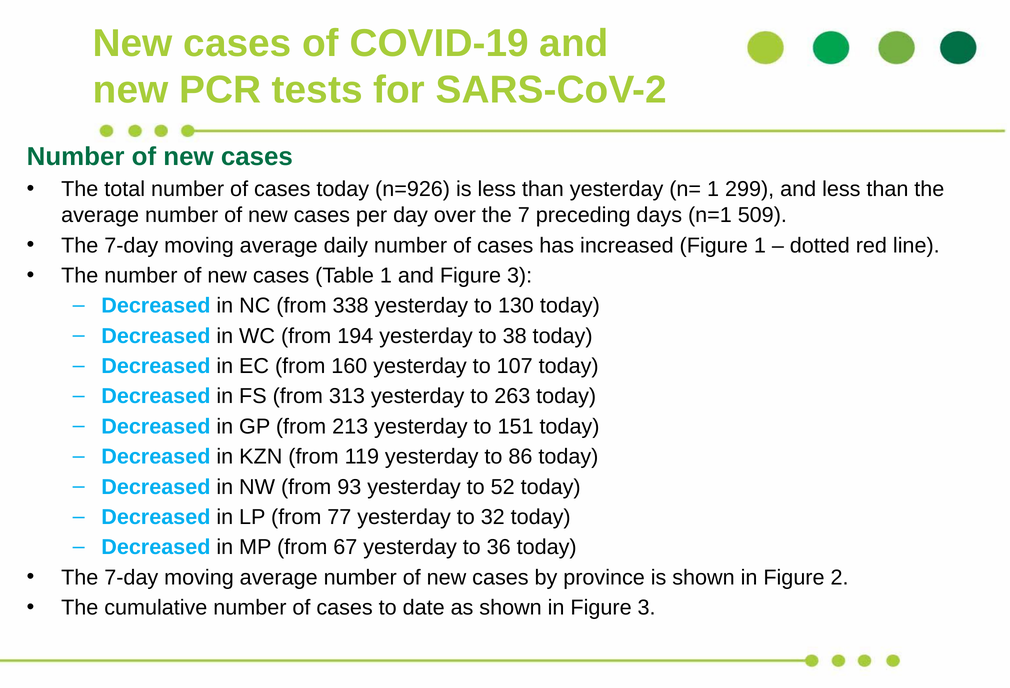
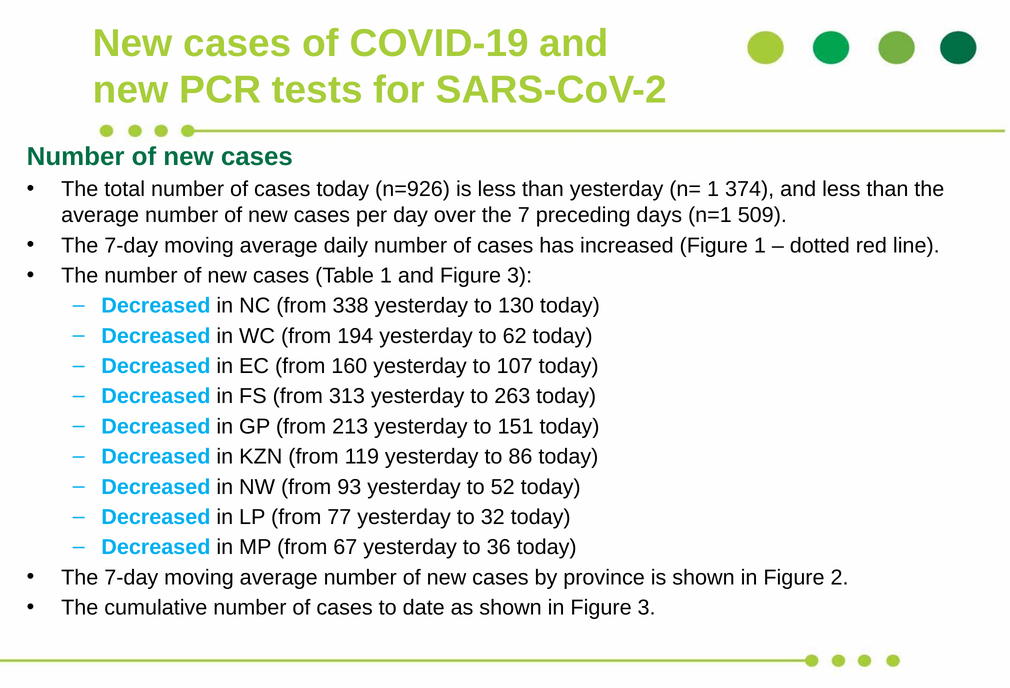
299: 299 -> 374 (750, 189)
38: 38 -> 62 (515, 336)
